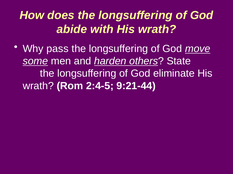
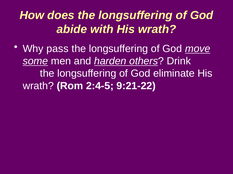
State: State -> Drink (179, 61)
9:21-44: 9:21-44 -> 9:21-22 (136, 86)
